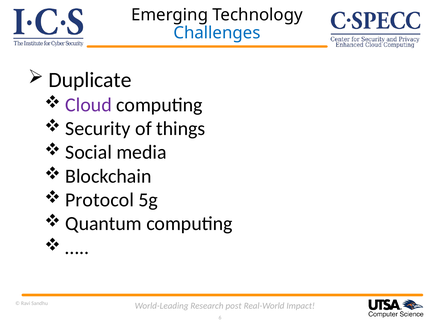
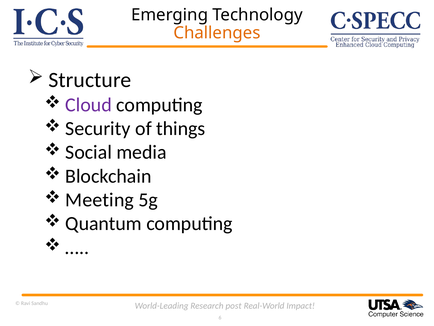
Challenges colour: blue -> orange (217, 33)
Duplicate: Duplicate -> Structure (90, 80)
Protocol: Protocol -> Meeting (100, 200)
